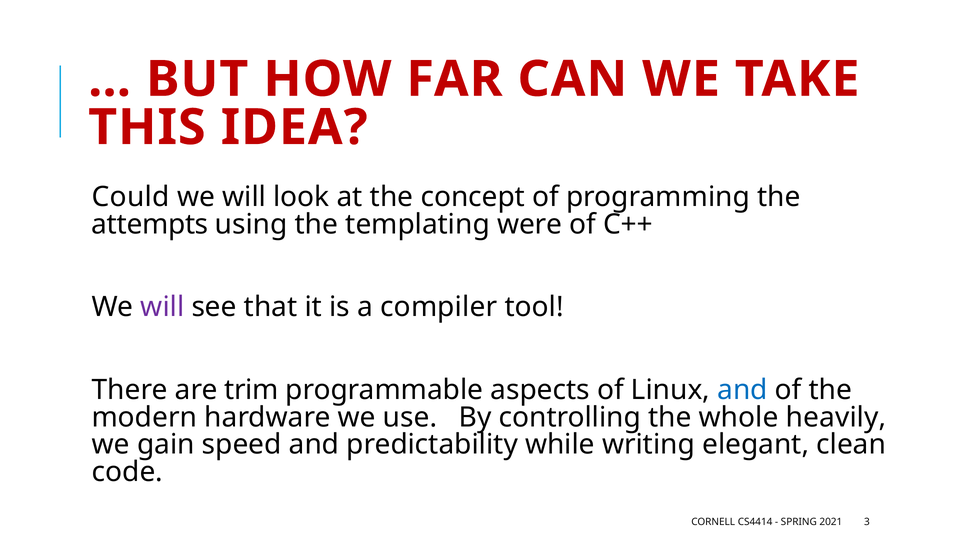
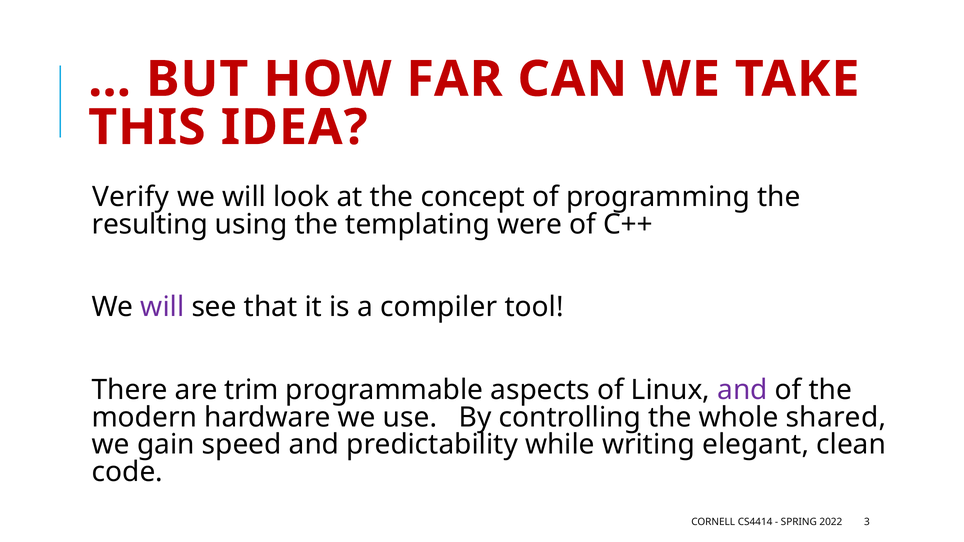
Could: Could -> Verify (131, 197)
attempts: attempts -> resulting (150, 224)
and colour: blue -> purple (742, 390)
heavily: heavily -> shared (836, 418)
2021: 2021 -> 2022 (831, 522)
